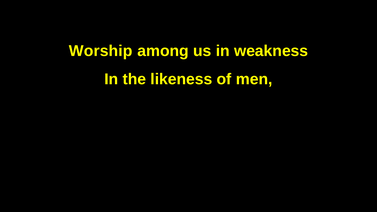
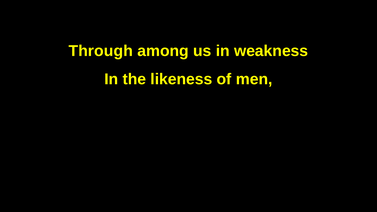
Worship: Worship -> Through (101, 51)
